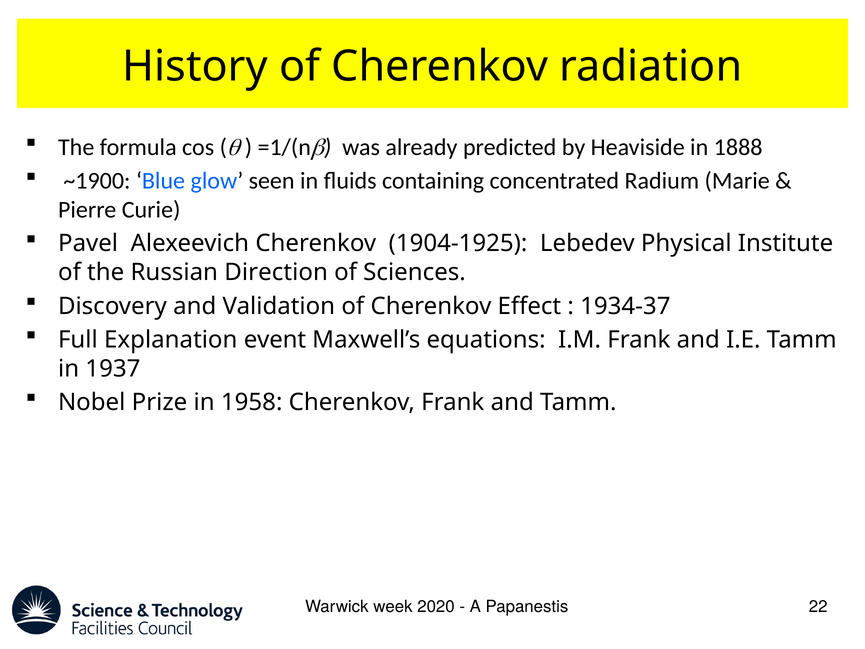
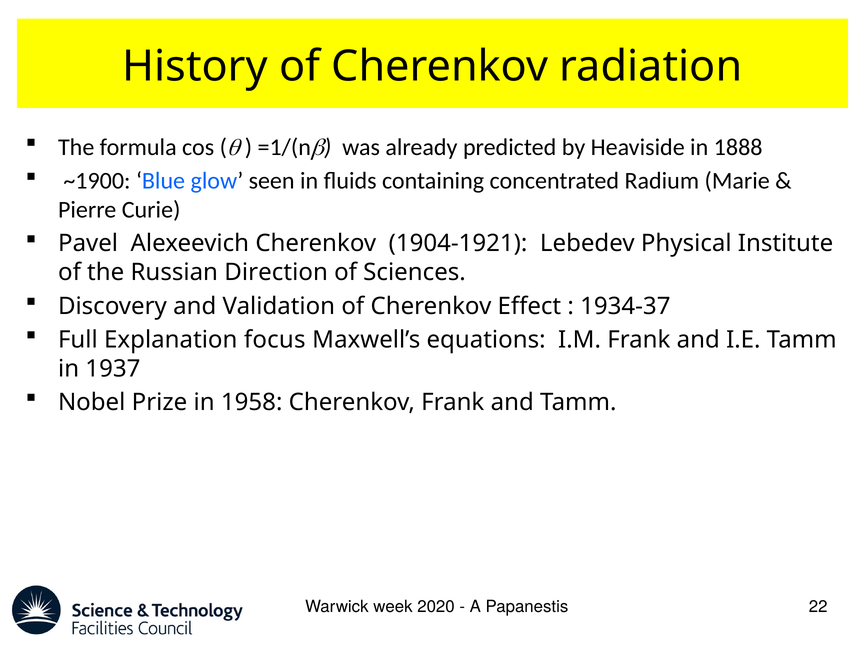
1904-1925: 1904-1925 -> 1904-1921 (458, 243)
event: event -> focus (275, 340)
